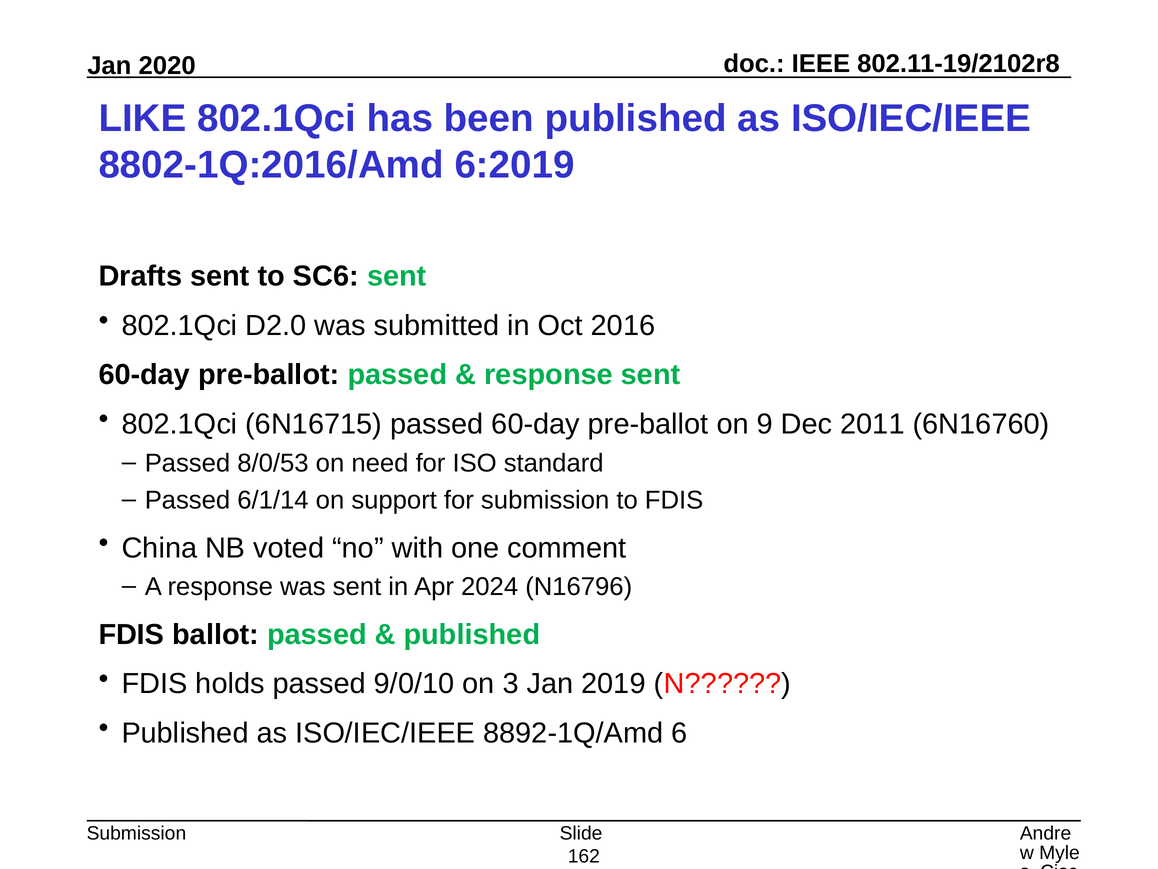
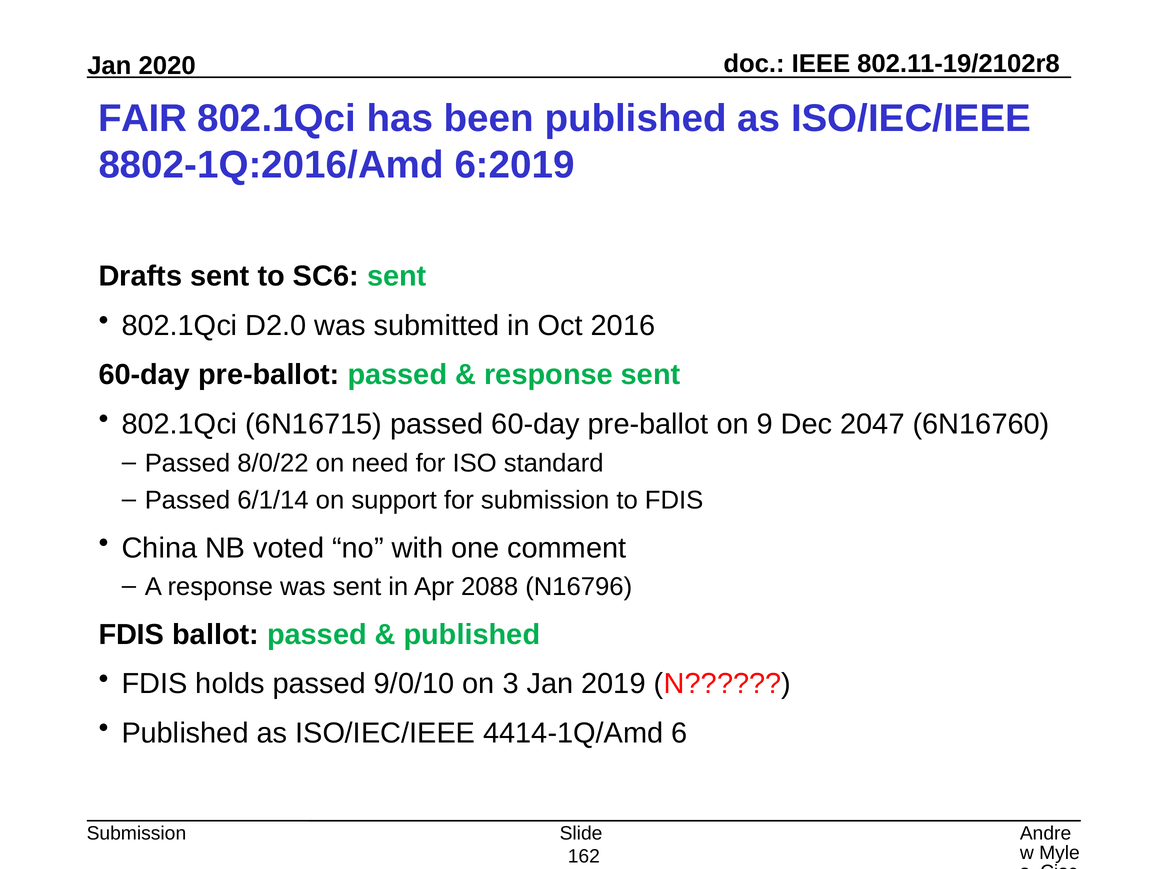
LIKE: LIKE -> FAIR (143, 119)
2011: 2011 -> 2047 (872, 424)
8/0/53: 8/0/53 -> 8/0/22 (273, 463)
2024: 2024 -> 2088 (490, 587)
8892-1Q/Amd: 8892-1Q/Amd -> 4414-1Q/Amd (573, 733)
